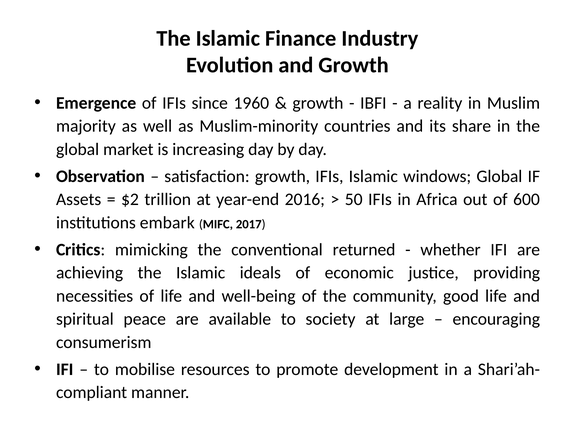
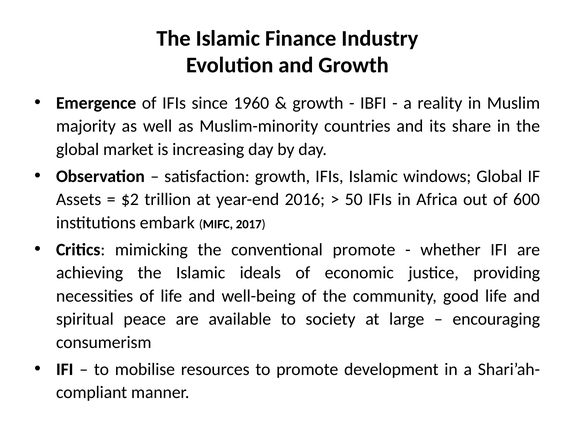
conventional returned: returned -> promote (364, 250)
